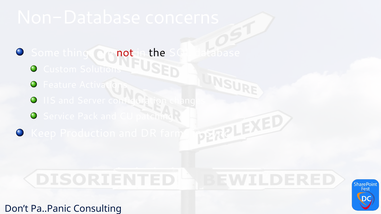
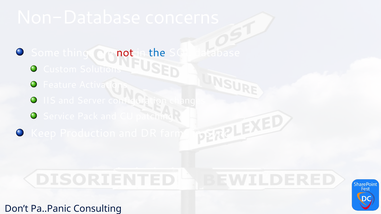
the colour: black -> blue (157, 53)
